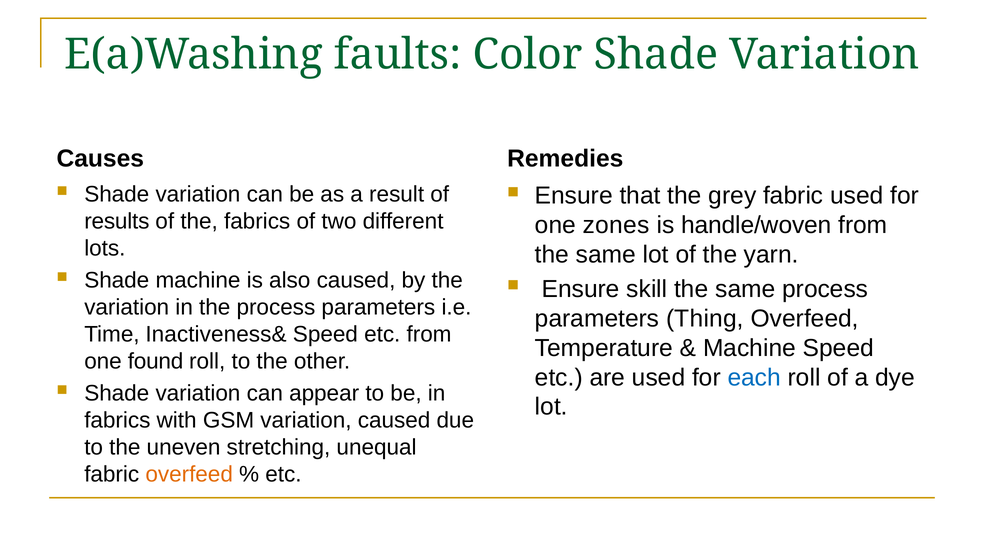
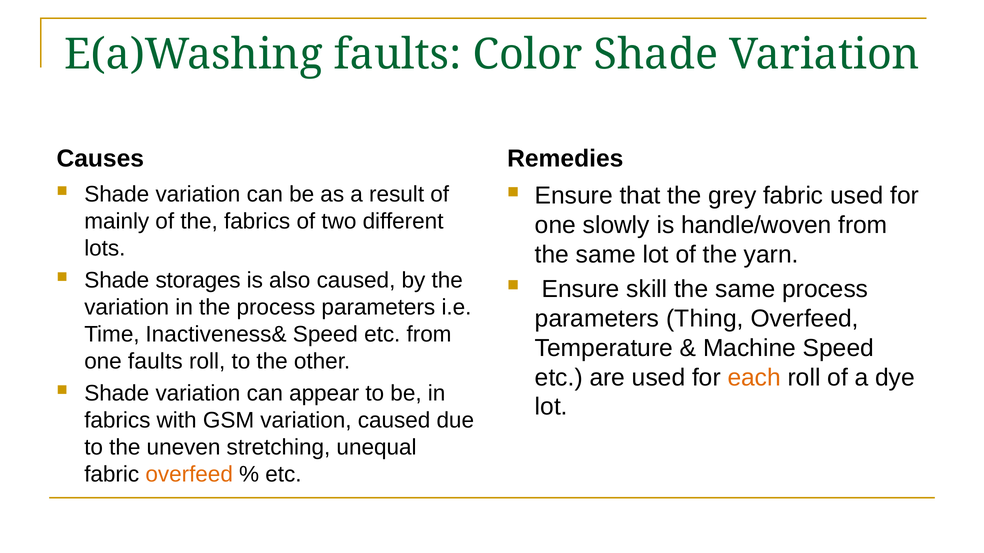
results: results -> mainly (117, 221)
zones: zones -> slowly (616, 225)
Shade machine: machine -> storages (198, 280)
one found: found -> faults (155, 362)
each colour: blue -> orange (754, 378)
